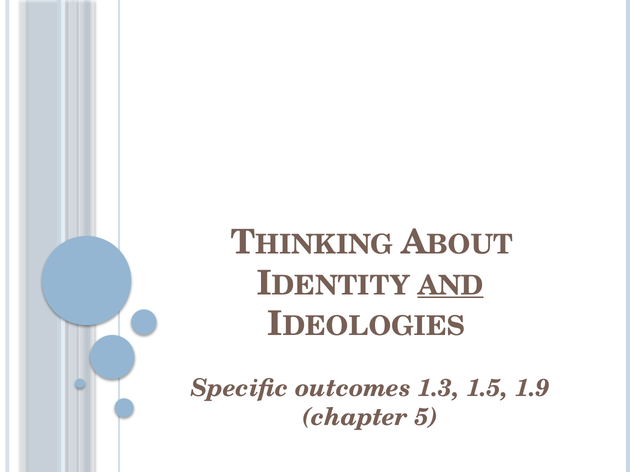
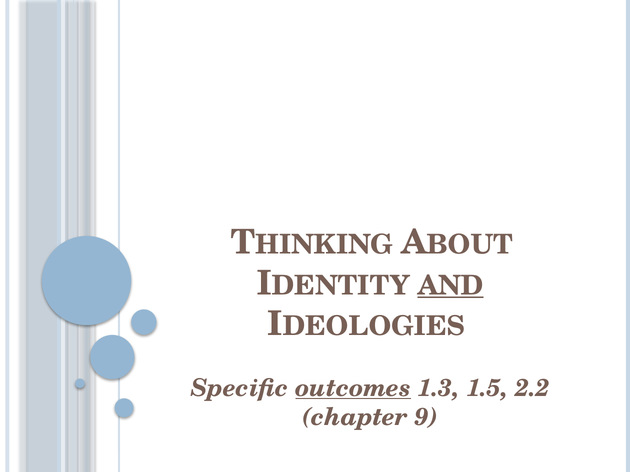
outcomes underline: none -> present (353, 388)
1.9: 1.9 -> 2.2 (532, 388)
5: 5 -> 9 (427, 418)
